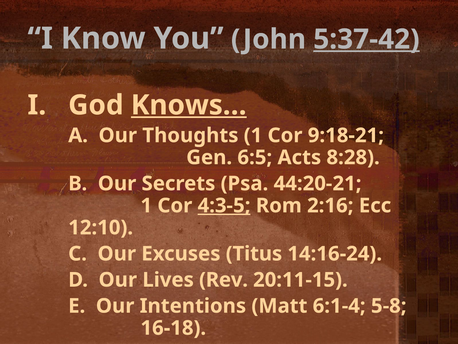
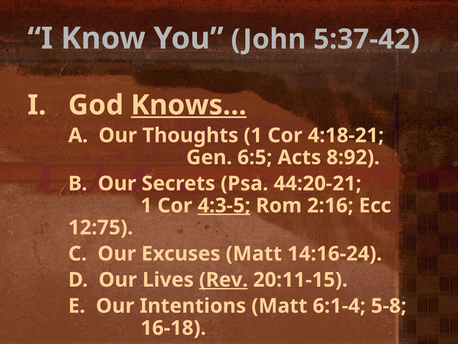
5:37-42 underline: present -> none (366, 39)
9:18-21: 9:18-21 -> 4:18-21 (346, 135)
8:28: 8:28 -> 8:92 (353, 157)
12:10: 12:10 -> 12:75 (101, 227)
Excuses Titus: Titus -> Matt (254, 253)
Rev underline: none -> present (224, 279)
